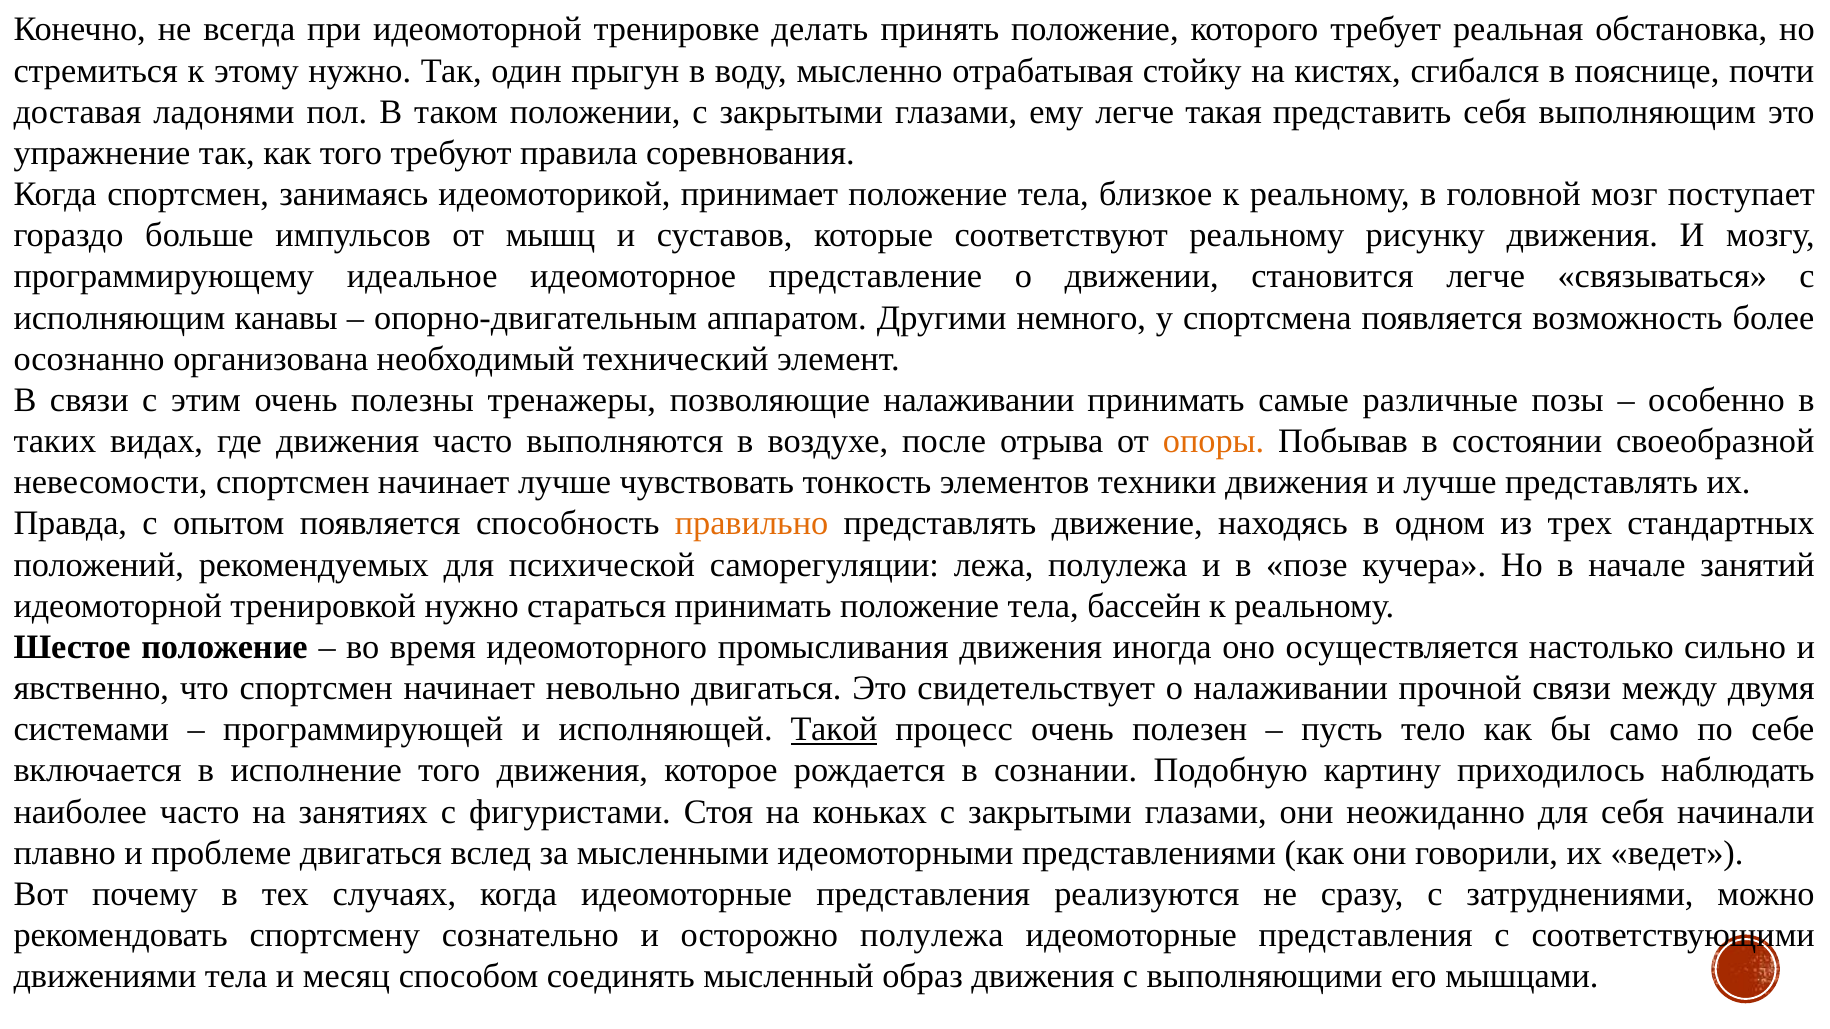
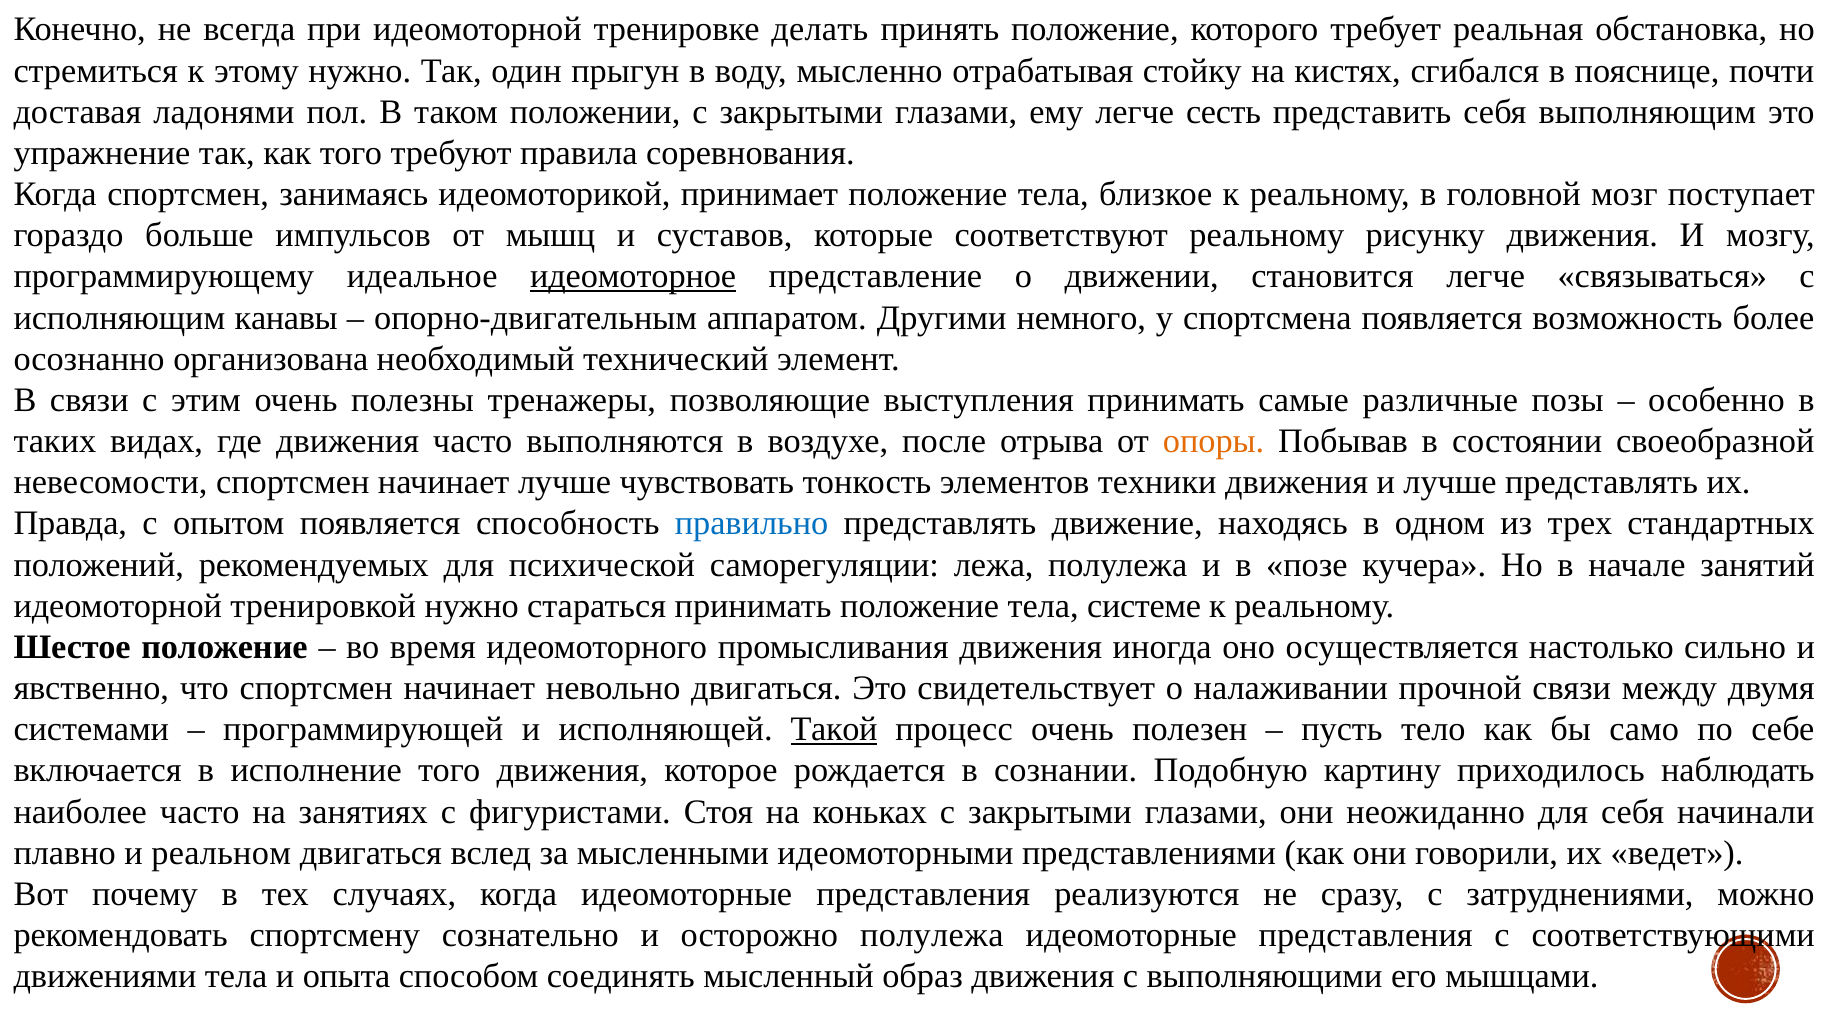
такая: такая -> сесть (1224, 112)
идеомоторное underline: none -> present (633, 277)
позволяющие налаживании: налаживании -> выступления (979, 400)
правильно colour: orange -> blue (752, 524)
бассейн: бассейн -> системе (1144, 606)
проблеме: проблеме -> реальном (221, 853)
месяц: месяц -> опыта (347, 977)
